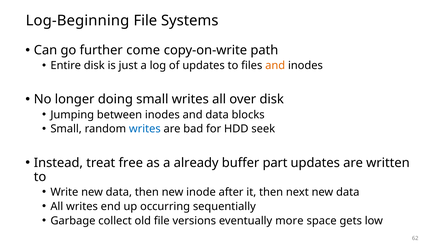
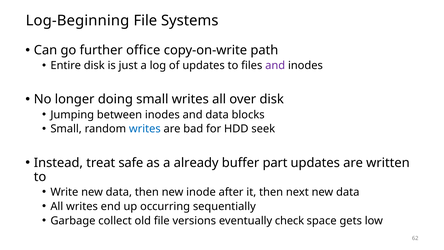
come: come -> office (143, 50)
and colour: orange -> purple (275, 66)
free: free -> safe (131, 163)
more: more -> check (290, 220)
